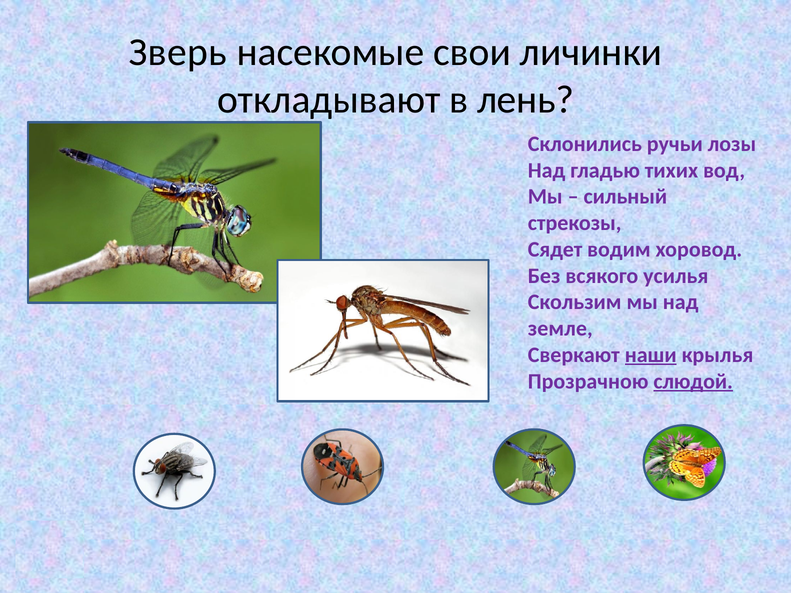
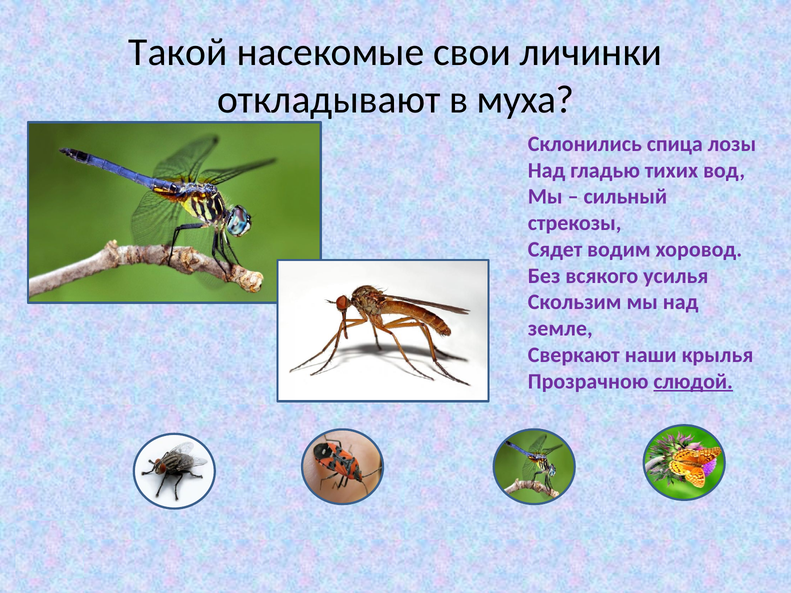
Зверь: Зверь -> Такой (178, 52)
лень: лень -> муха (526, 100)
ручьи: ручьи -> спица (675, 144)
наши underline: present -> none (651, 355)
